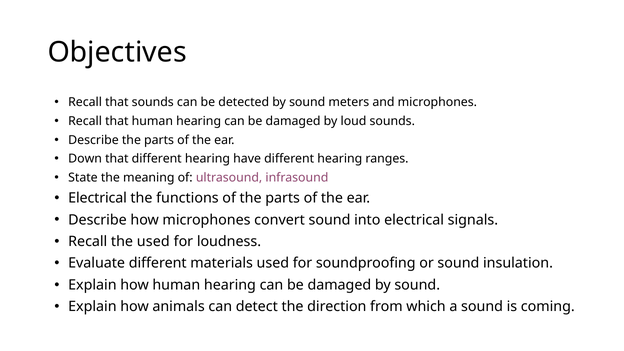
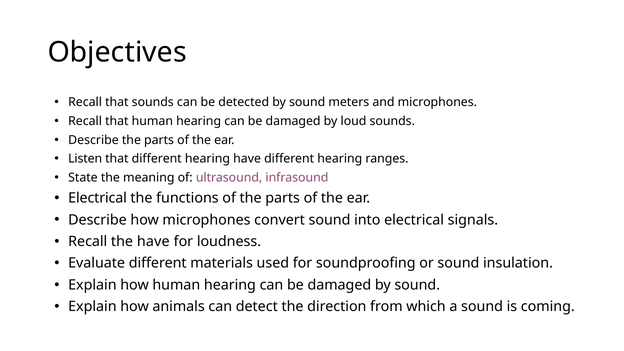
Down: Down -> Listen (85, 159)
the used: used -> have (153, 242)
